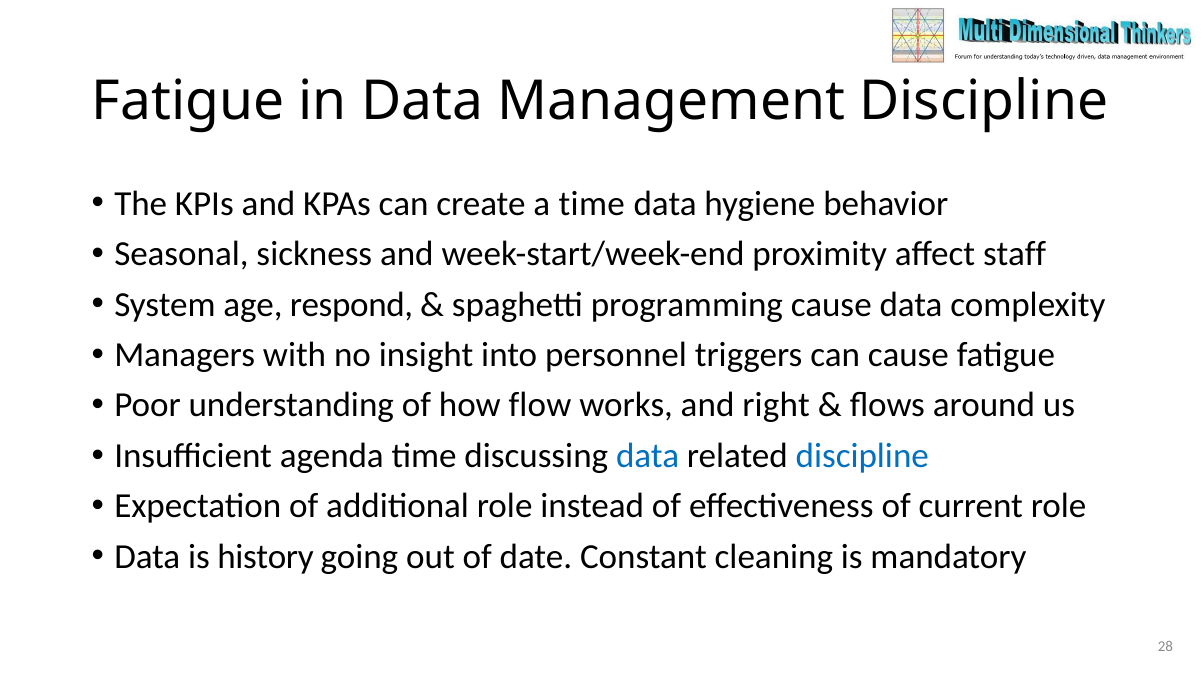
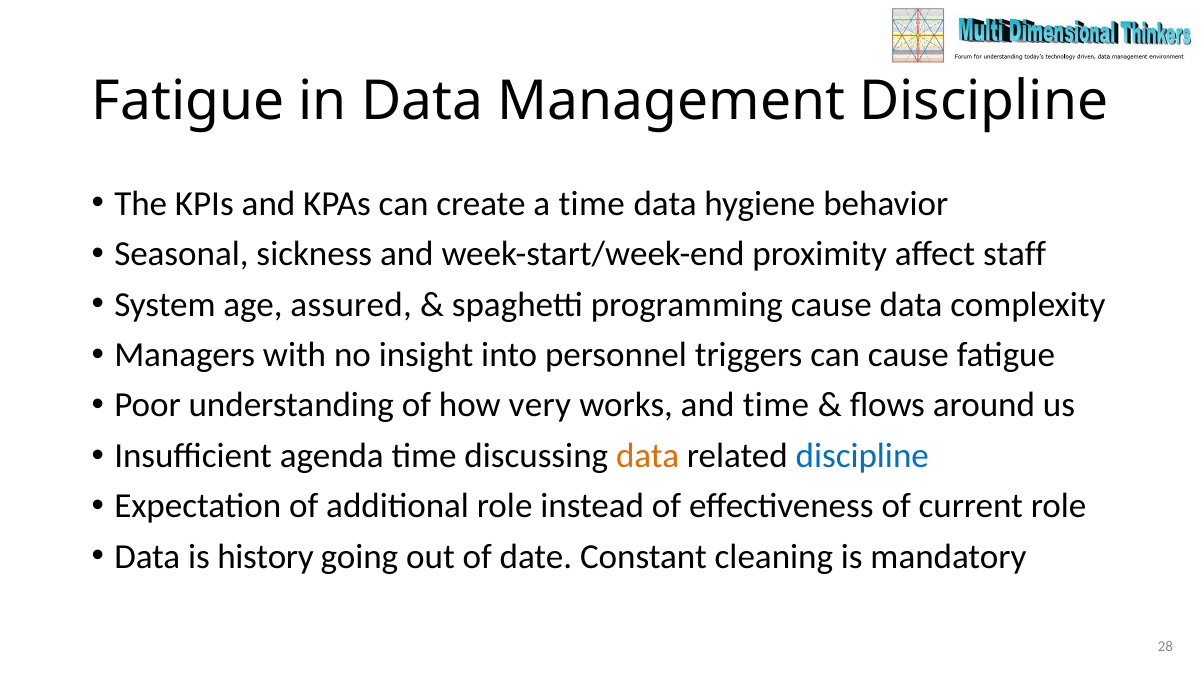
respond: respond -> assured (351, 304)
flow: flow -> very (540, 405)
and right: right -> time (776, 405)
data colour: blue -> orange (648, 456)
